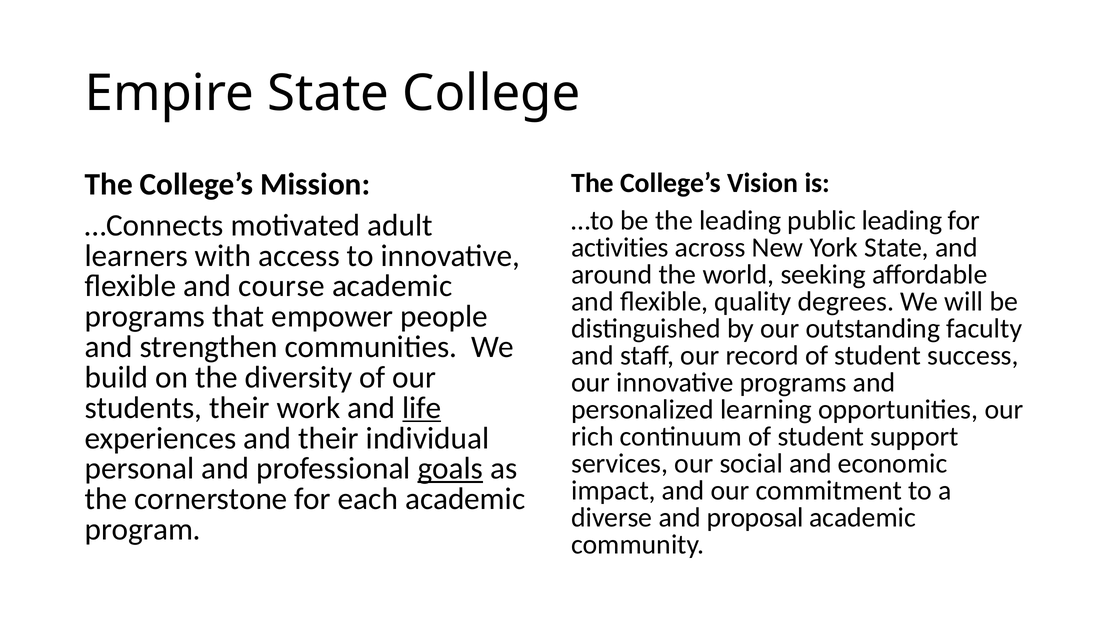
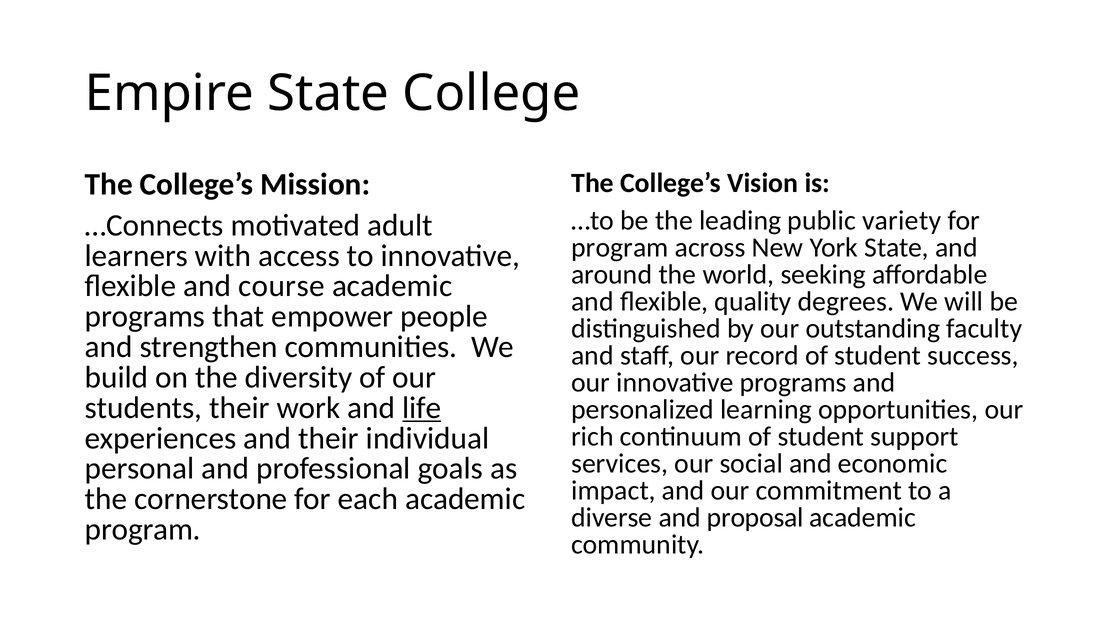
public leading: leading -> variety (902, 221)
activities: activities -> program (620, 248)
goals underline: present -> none (450, 469)
